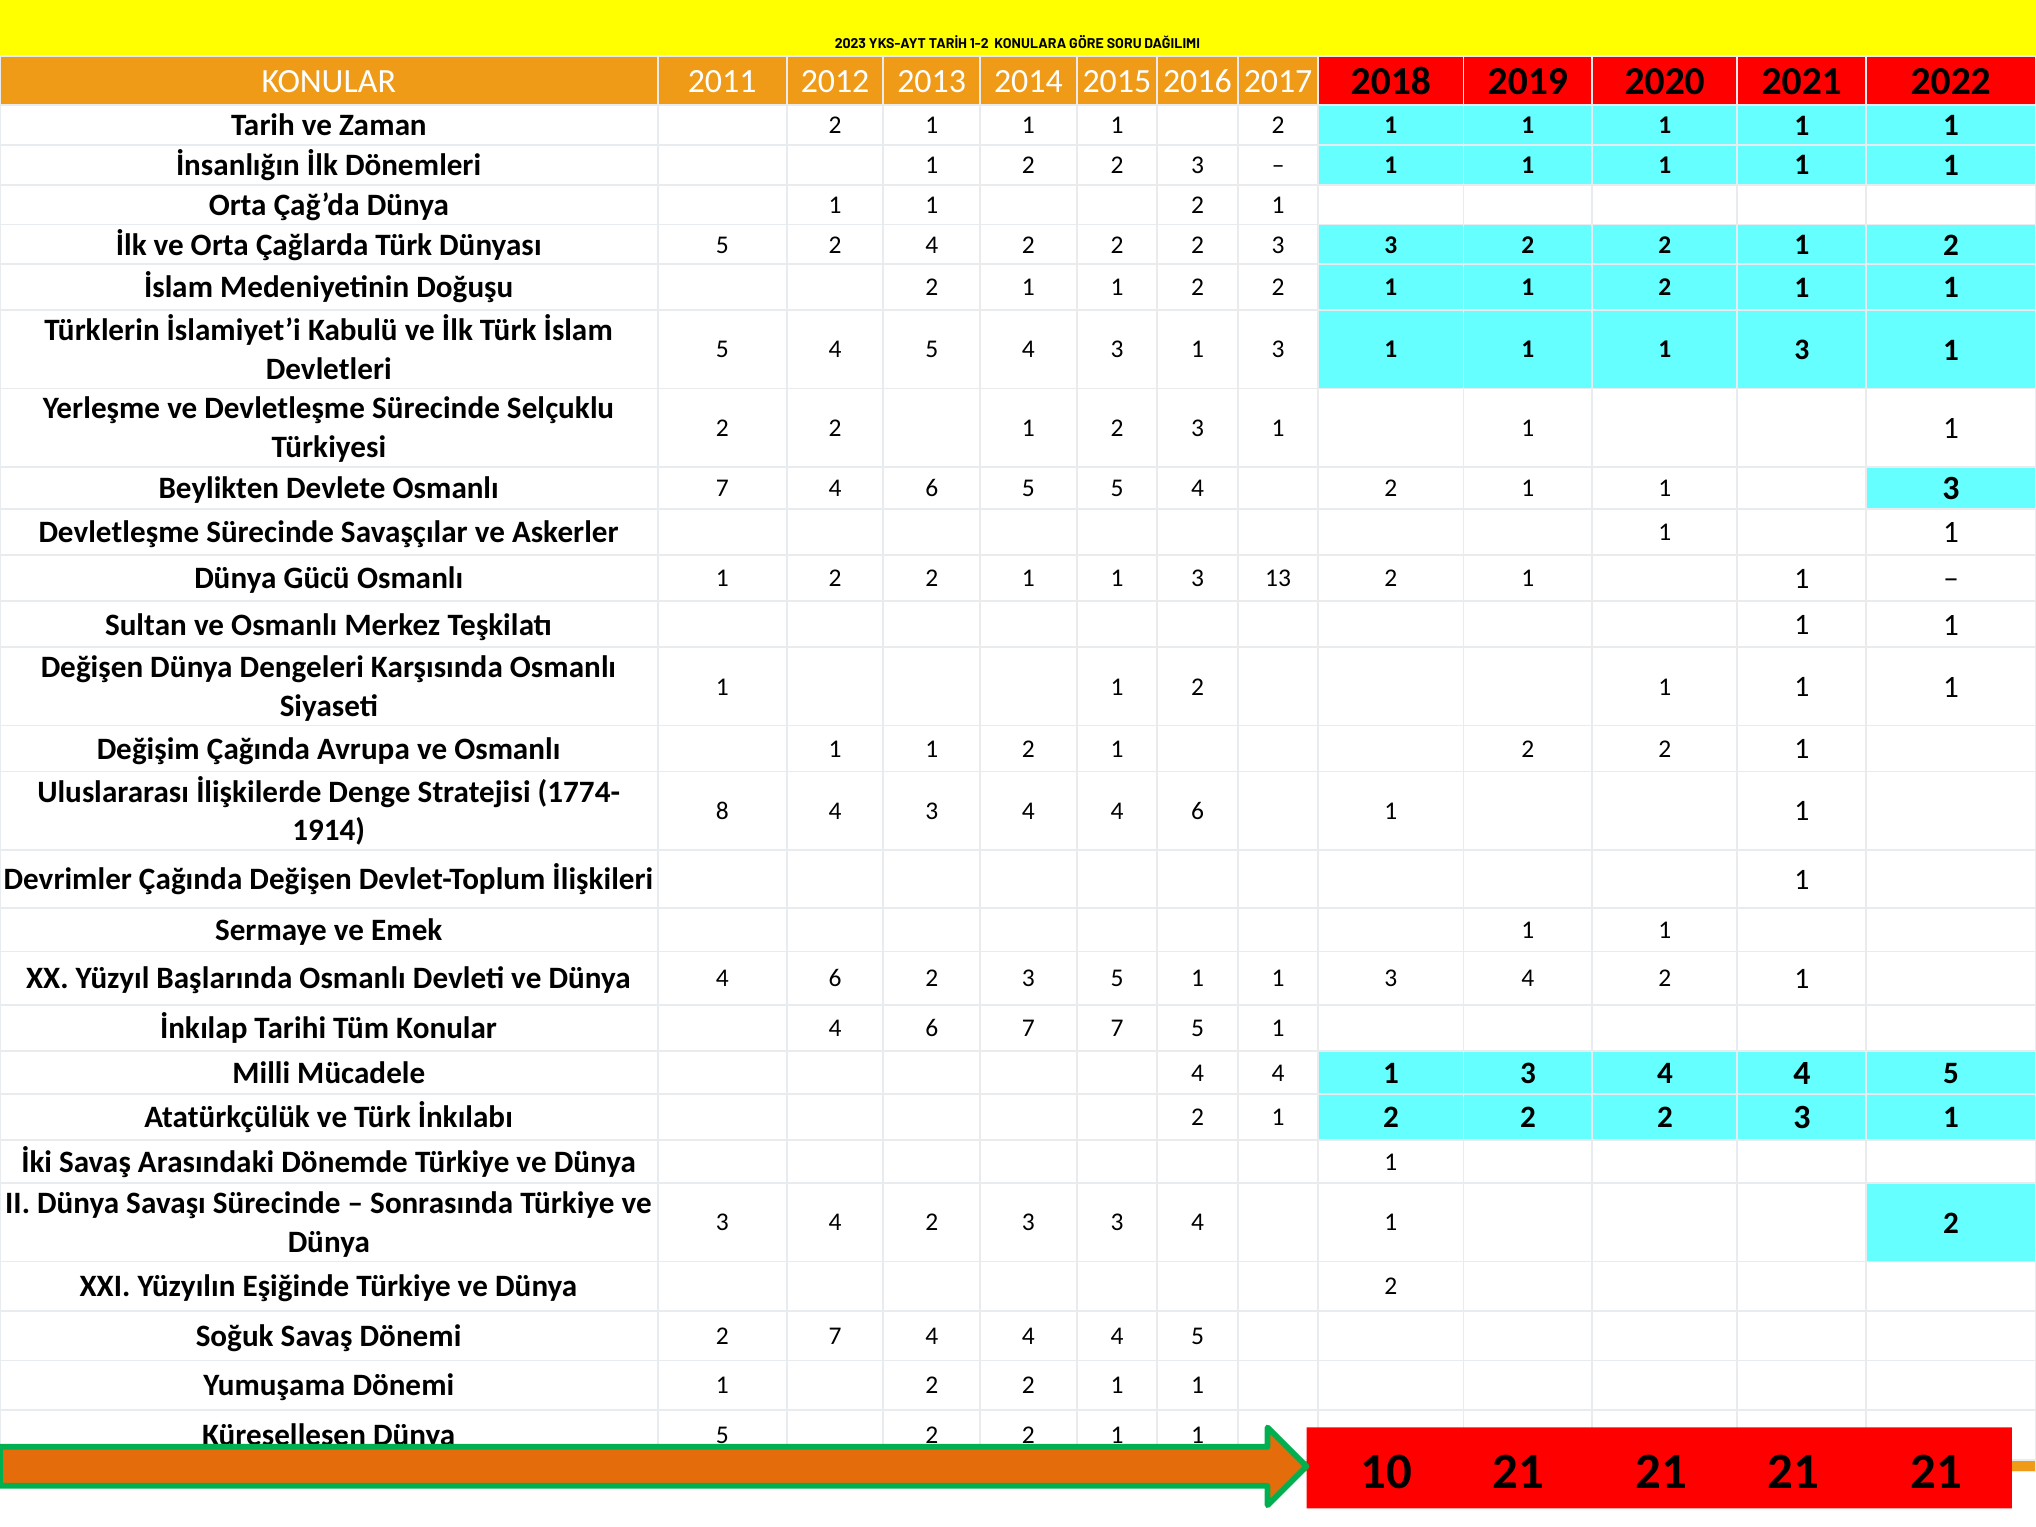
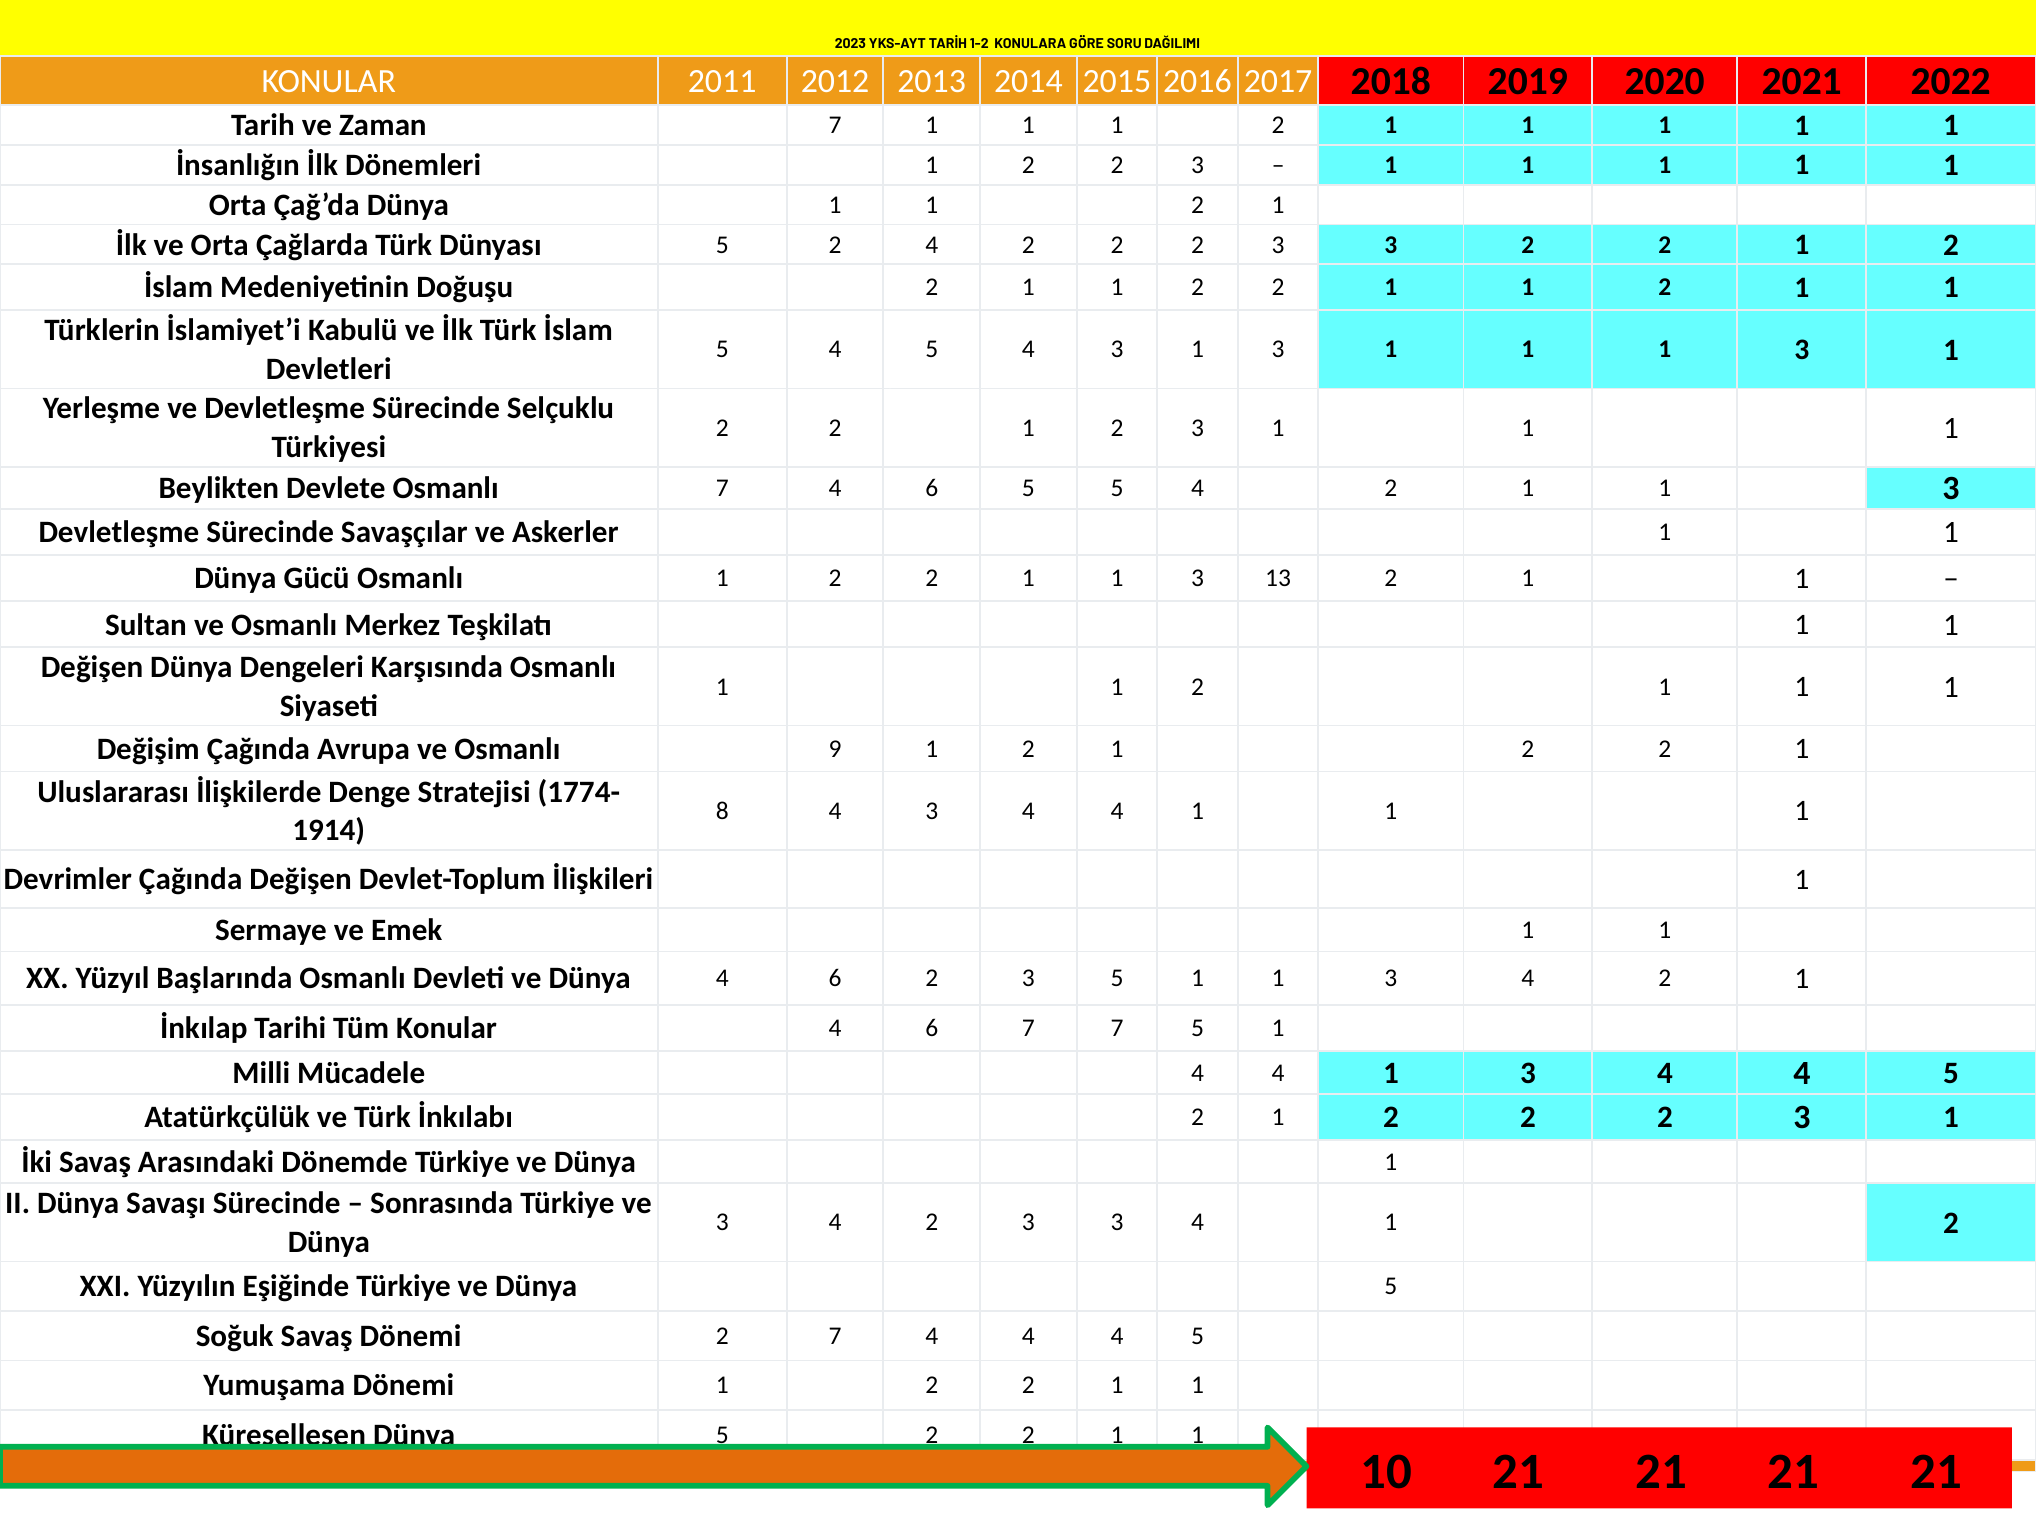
Zaman 2: 2 -> 7 (835, 125)
ve Osmanlı 1: 1 -> 9 (835, 749)
3 4 4 6: 6 -> 1 (1198, 811)
ve Dünya 2: 2 -> 5 (1391, 1286)
